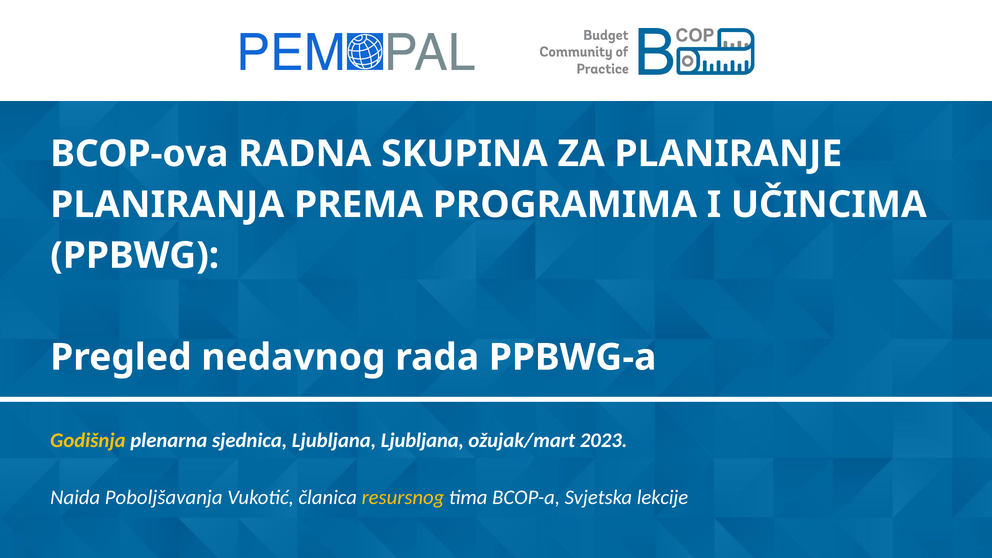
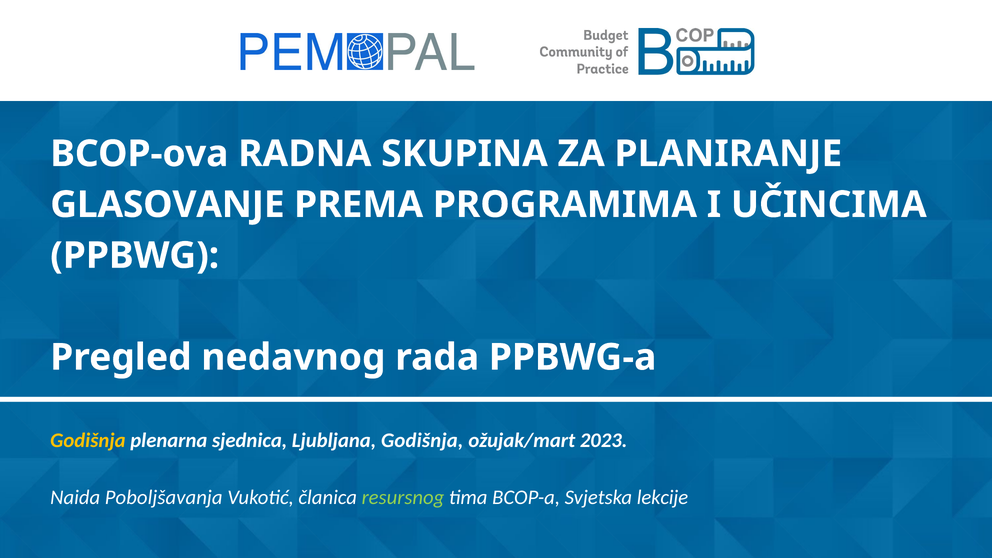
PLANIRANJA: PLANIRANJA -> GLASOVANJE (167, 205)
Ljubljana Ljubljana: Ljubljana -> Godišnja (422, 441)
resursnog colour: yellow -> light green (403, 497)
